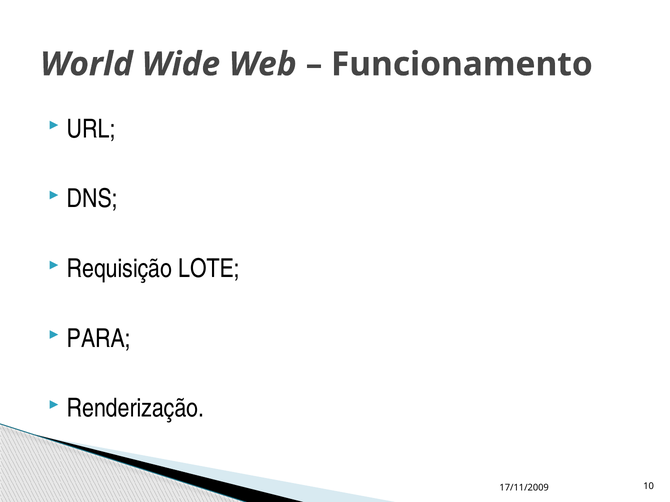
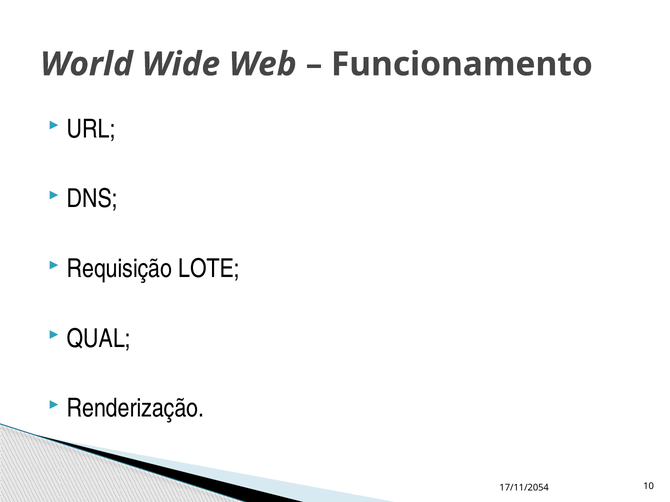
PARA: PARA -> QUAL (99, 339)
17/11/2009: 17/11/2009 -> 17/11/2054 (524, 488)
